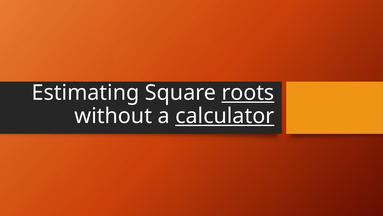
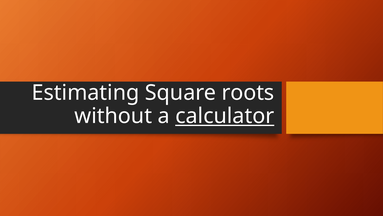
roots underline: present -> none (248, 93)
